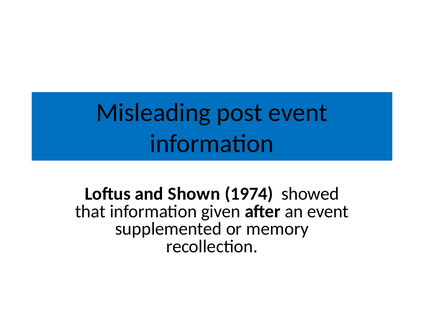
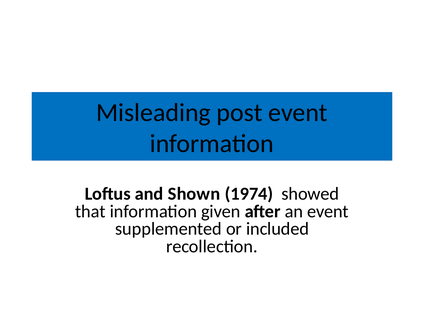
memory: memory -> included (278, 229)
